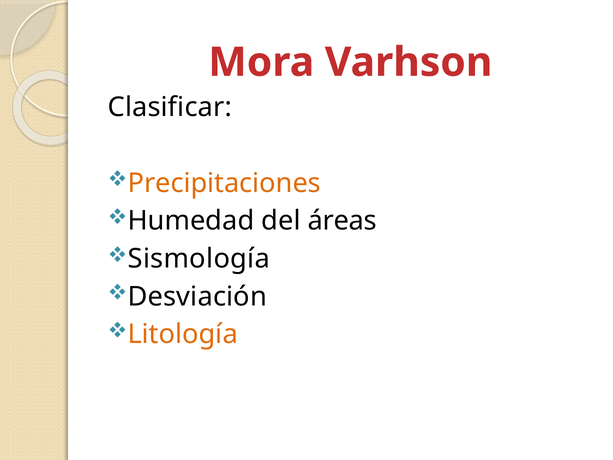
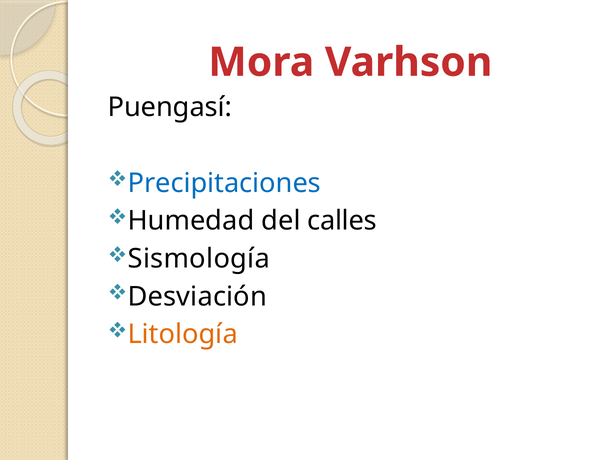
Clasificar: Clasificar -> Puengasí (170, 107)
Precipitaciones colour: orange -> blue (224, 183)
áreas: áreas -> calles (342, 221)
